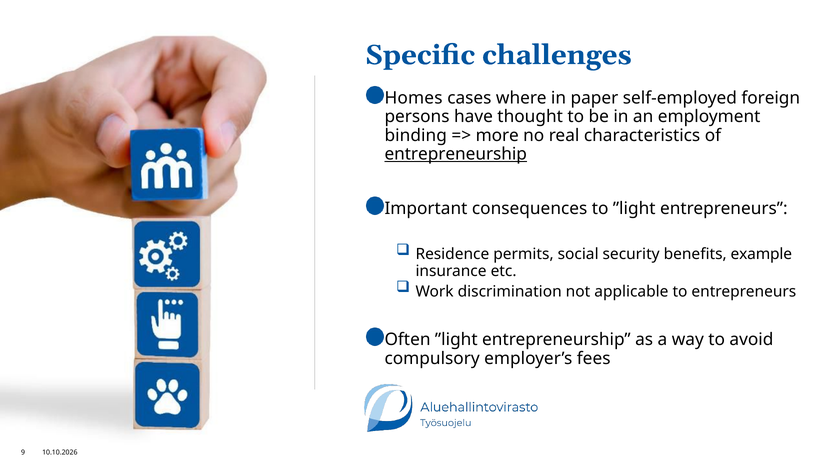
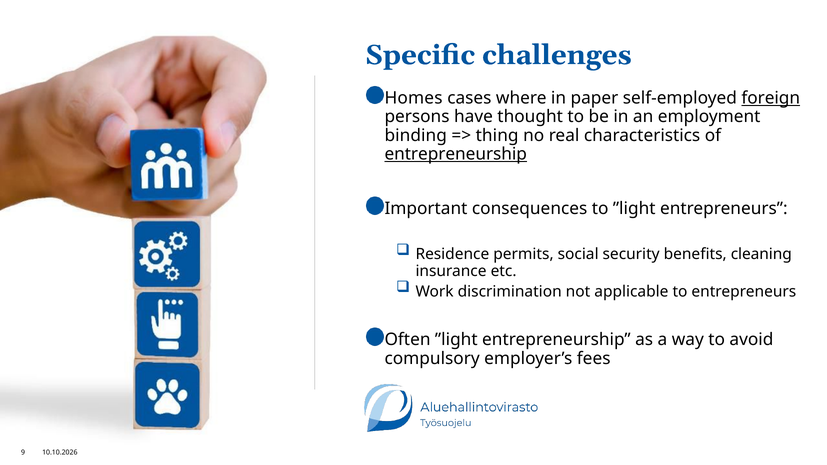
foreign underline: none -> present (771, 98)
more: more -> thing (497, 135)
example: example -> cleaning (761, 254)
